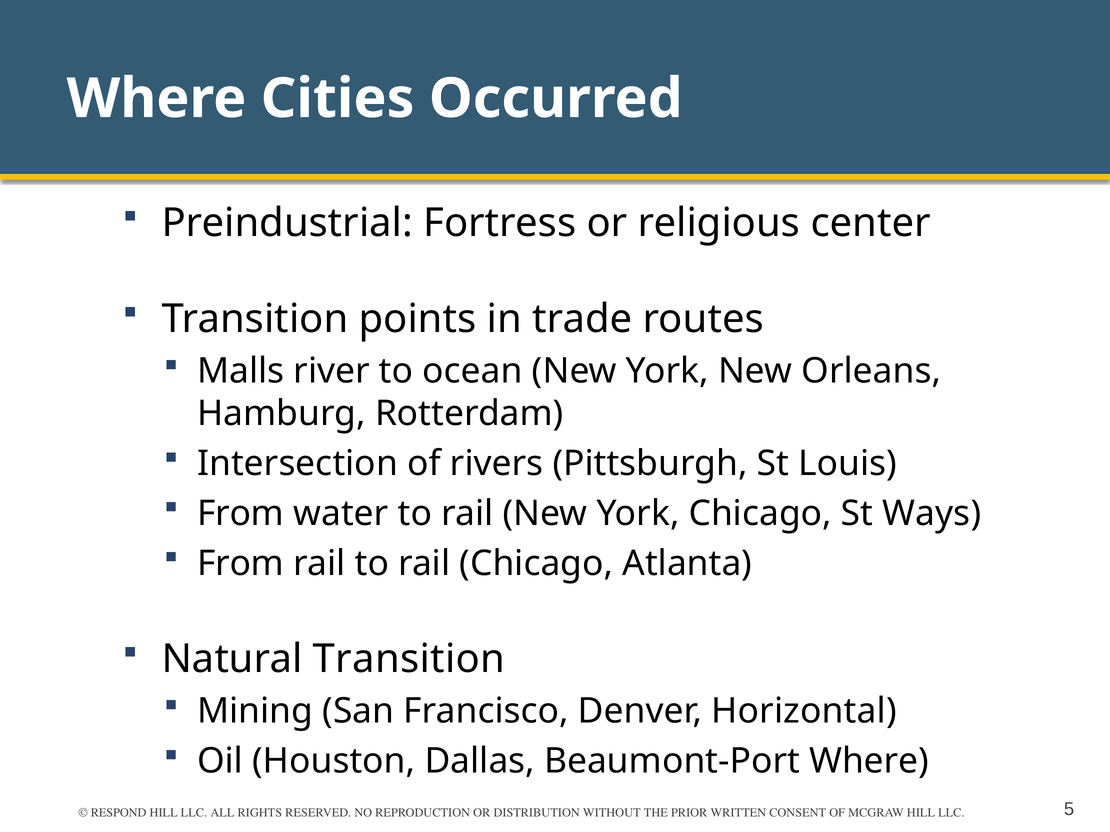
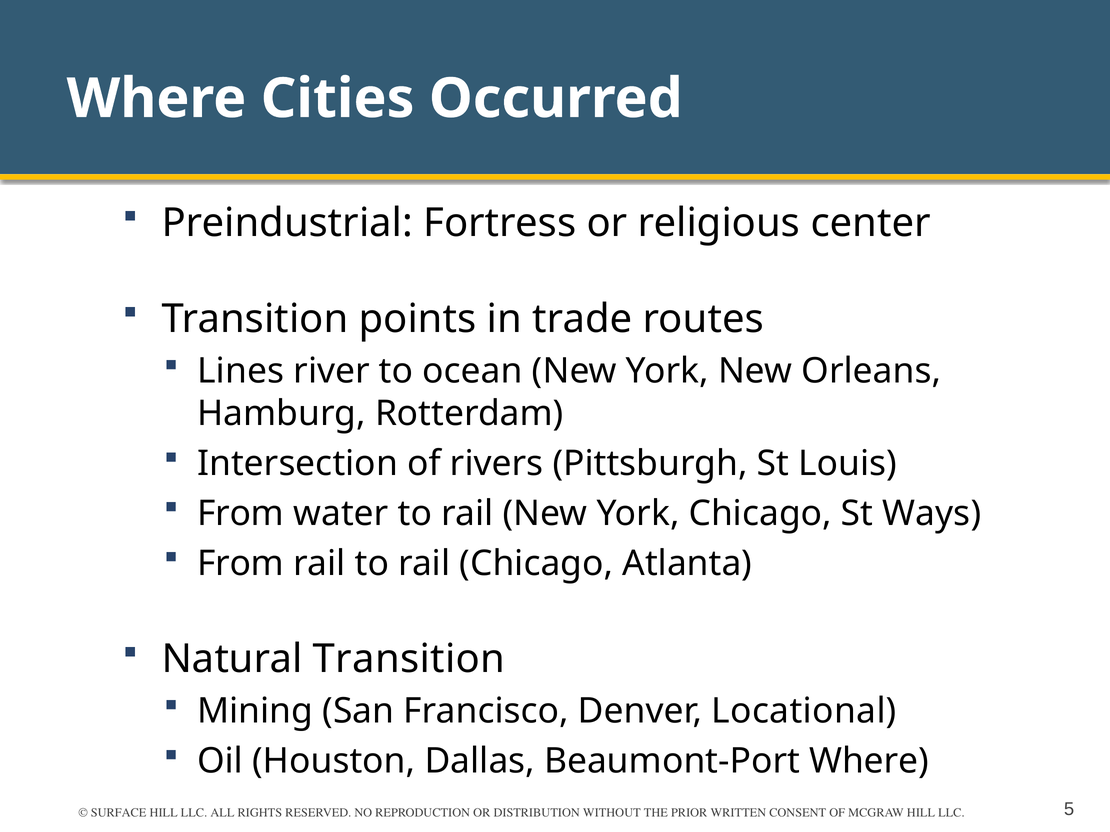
Malls: Malls -> Lines (241, 371)
Horizontal: Horizontal -> Locational (804, 712)
RESPOND: RESPOND -> SURFACE (119, 813)
